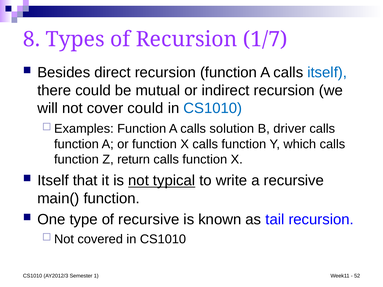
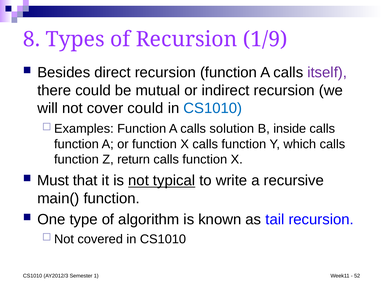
1/7: 1/7 -> 1/9 (265, 39)
itself colour: blue -> purple (327, 73)
driver: driver -> inside (290, 129)
Itself: Itself -> Must (53, 181)
of recursive: recursive -> algorithm (149, 220)
